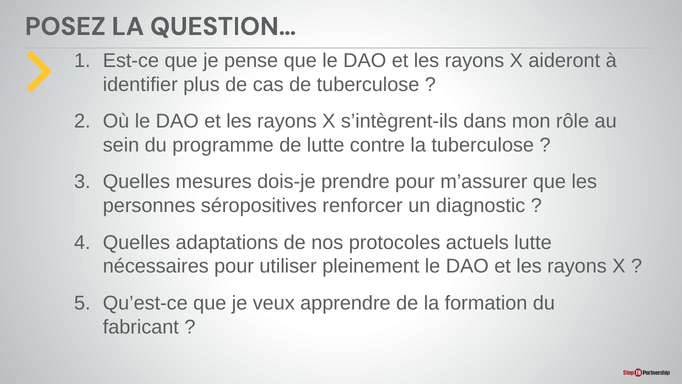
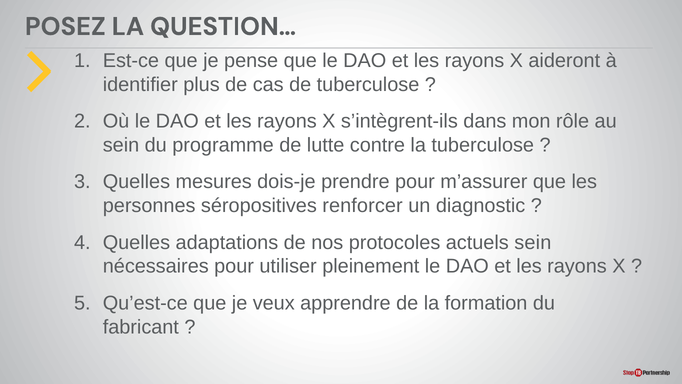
actuels lutte: lutte -> sein (533, 242)
